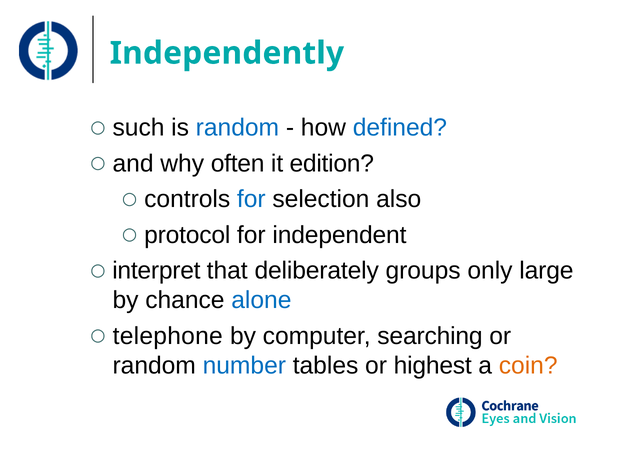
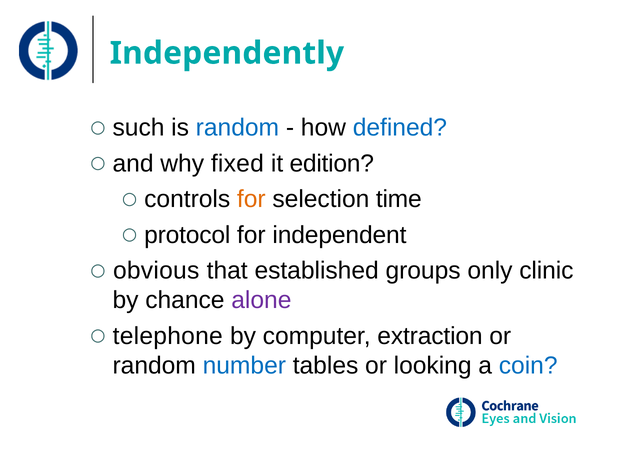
often: often -> fixed (237, 163)
for colour: blue -> orange (251, 199)
also: also -> time (399, 199)
interpret: interpret -> obvious (156, 270)
deliberately: deliberately -> established (317, 270)
large: large -> clinic (546, 270)
alone colour: blue -> purple (261, 300)
searching: searching -> extraction (430, 336)
highest: highest -> looking (433, 365)
coin colour: orange -> blue (528, 365)
